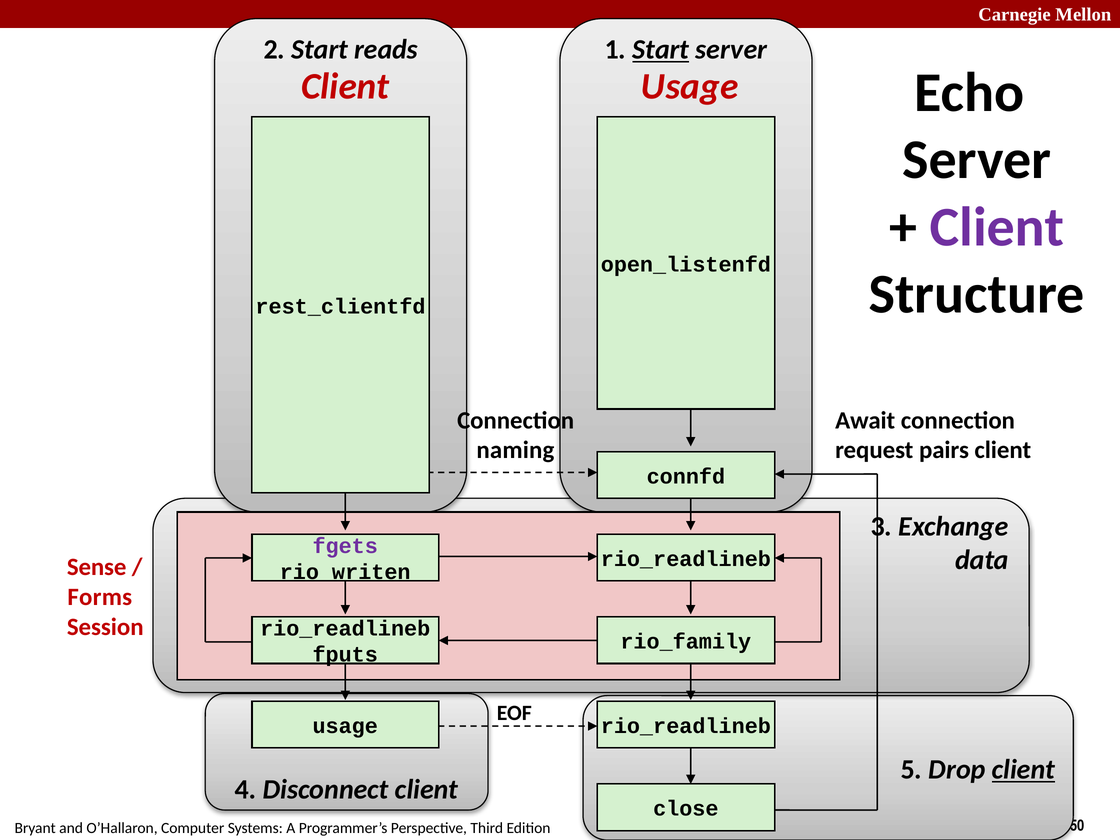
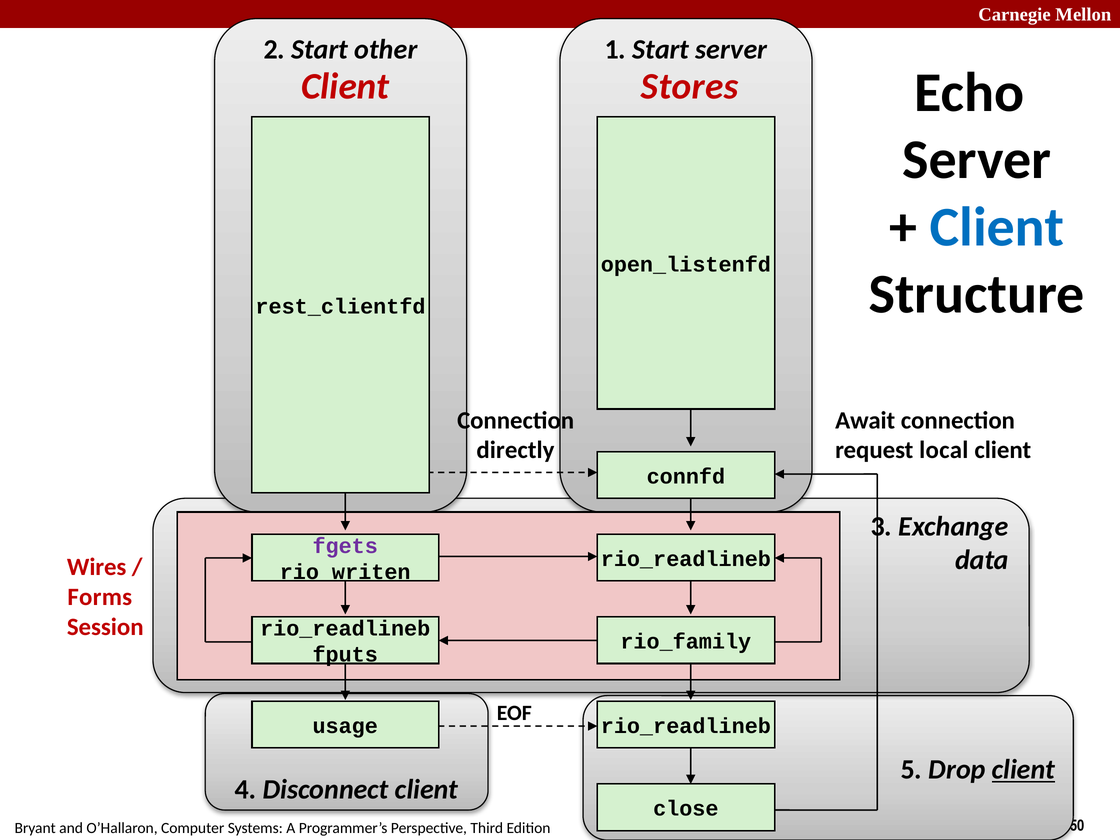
reads: reads -> other (386, 50)
Start underline: present -> none (661, 50)
Client Usage: Usage -> Stores (690, 86)
Client colour: purple -> blue (997, 227)
naming: naming -> directly (515, 450)
pairs: pairs -> local (944, 450)
Sense: Sense -> Wires (97, 567)
